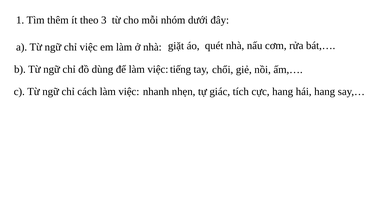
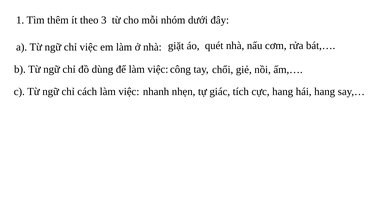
tiếng: tiếng -> công (180, 70)
